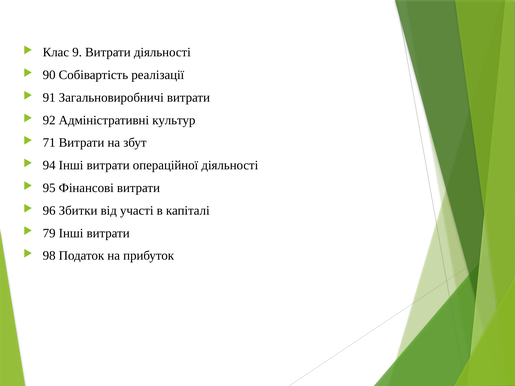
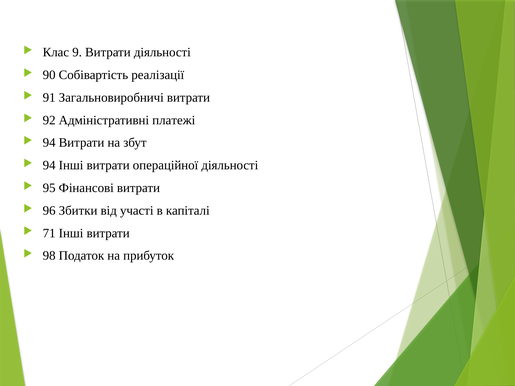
культур: культур -> платежі (174, 120)
71: 71 -> 94 (49, 143)
79: 79 -> 71 (49, 233)
